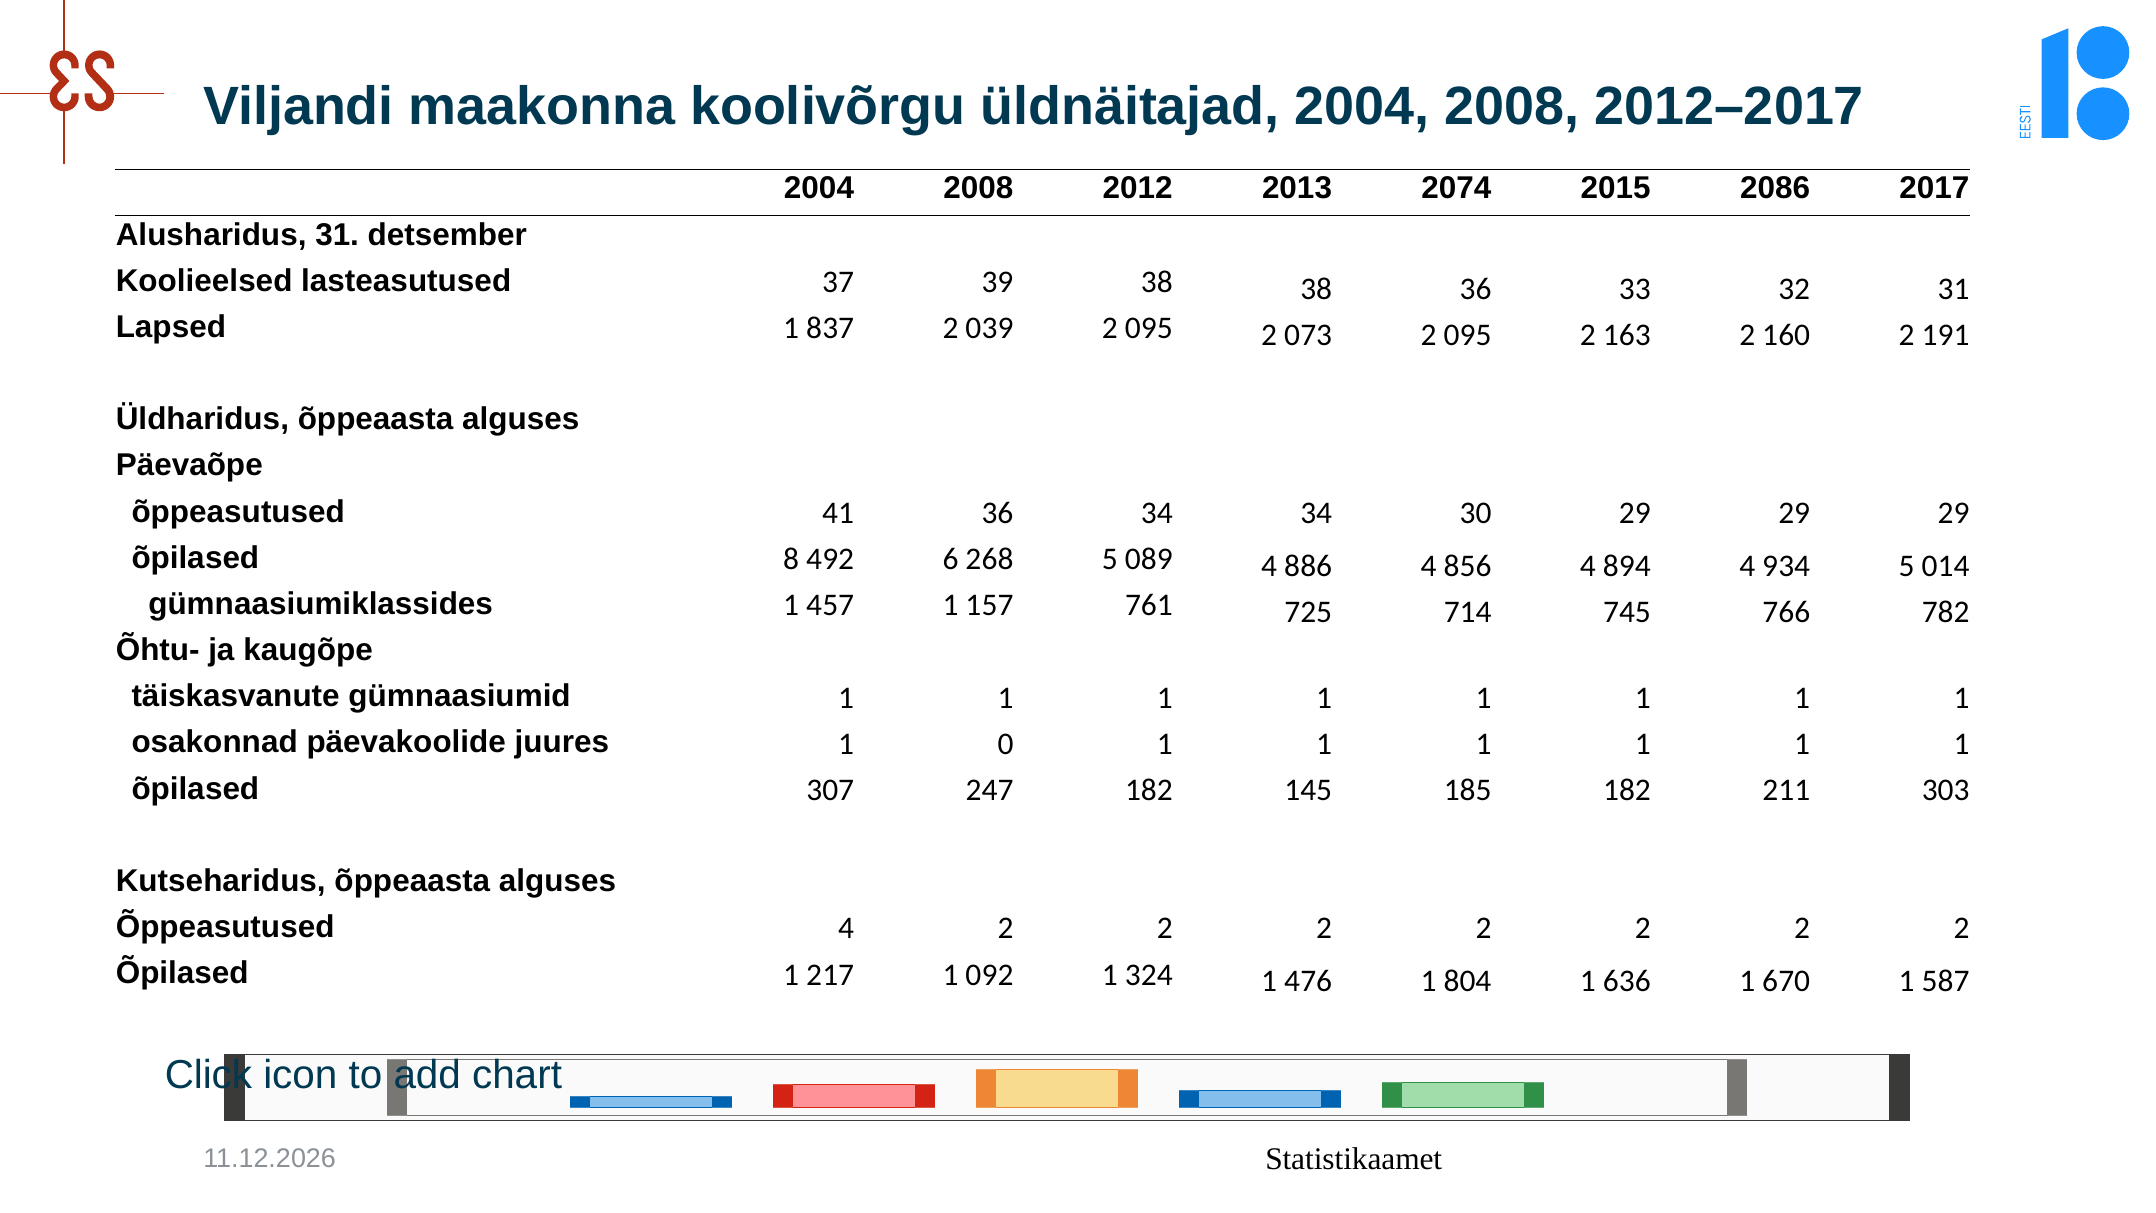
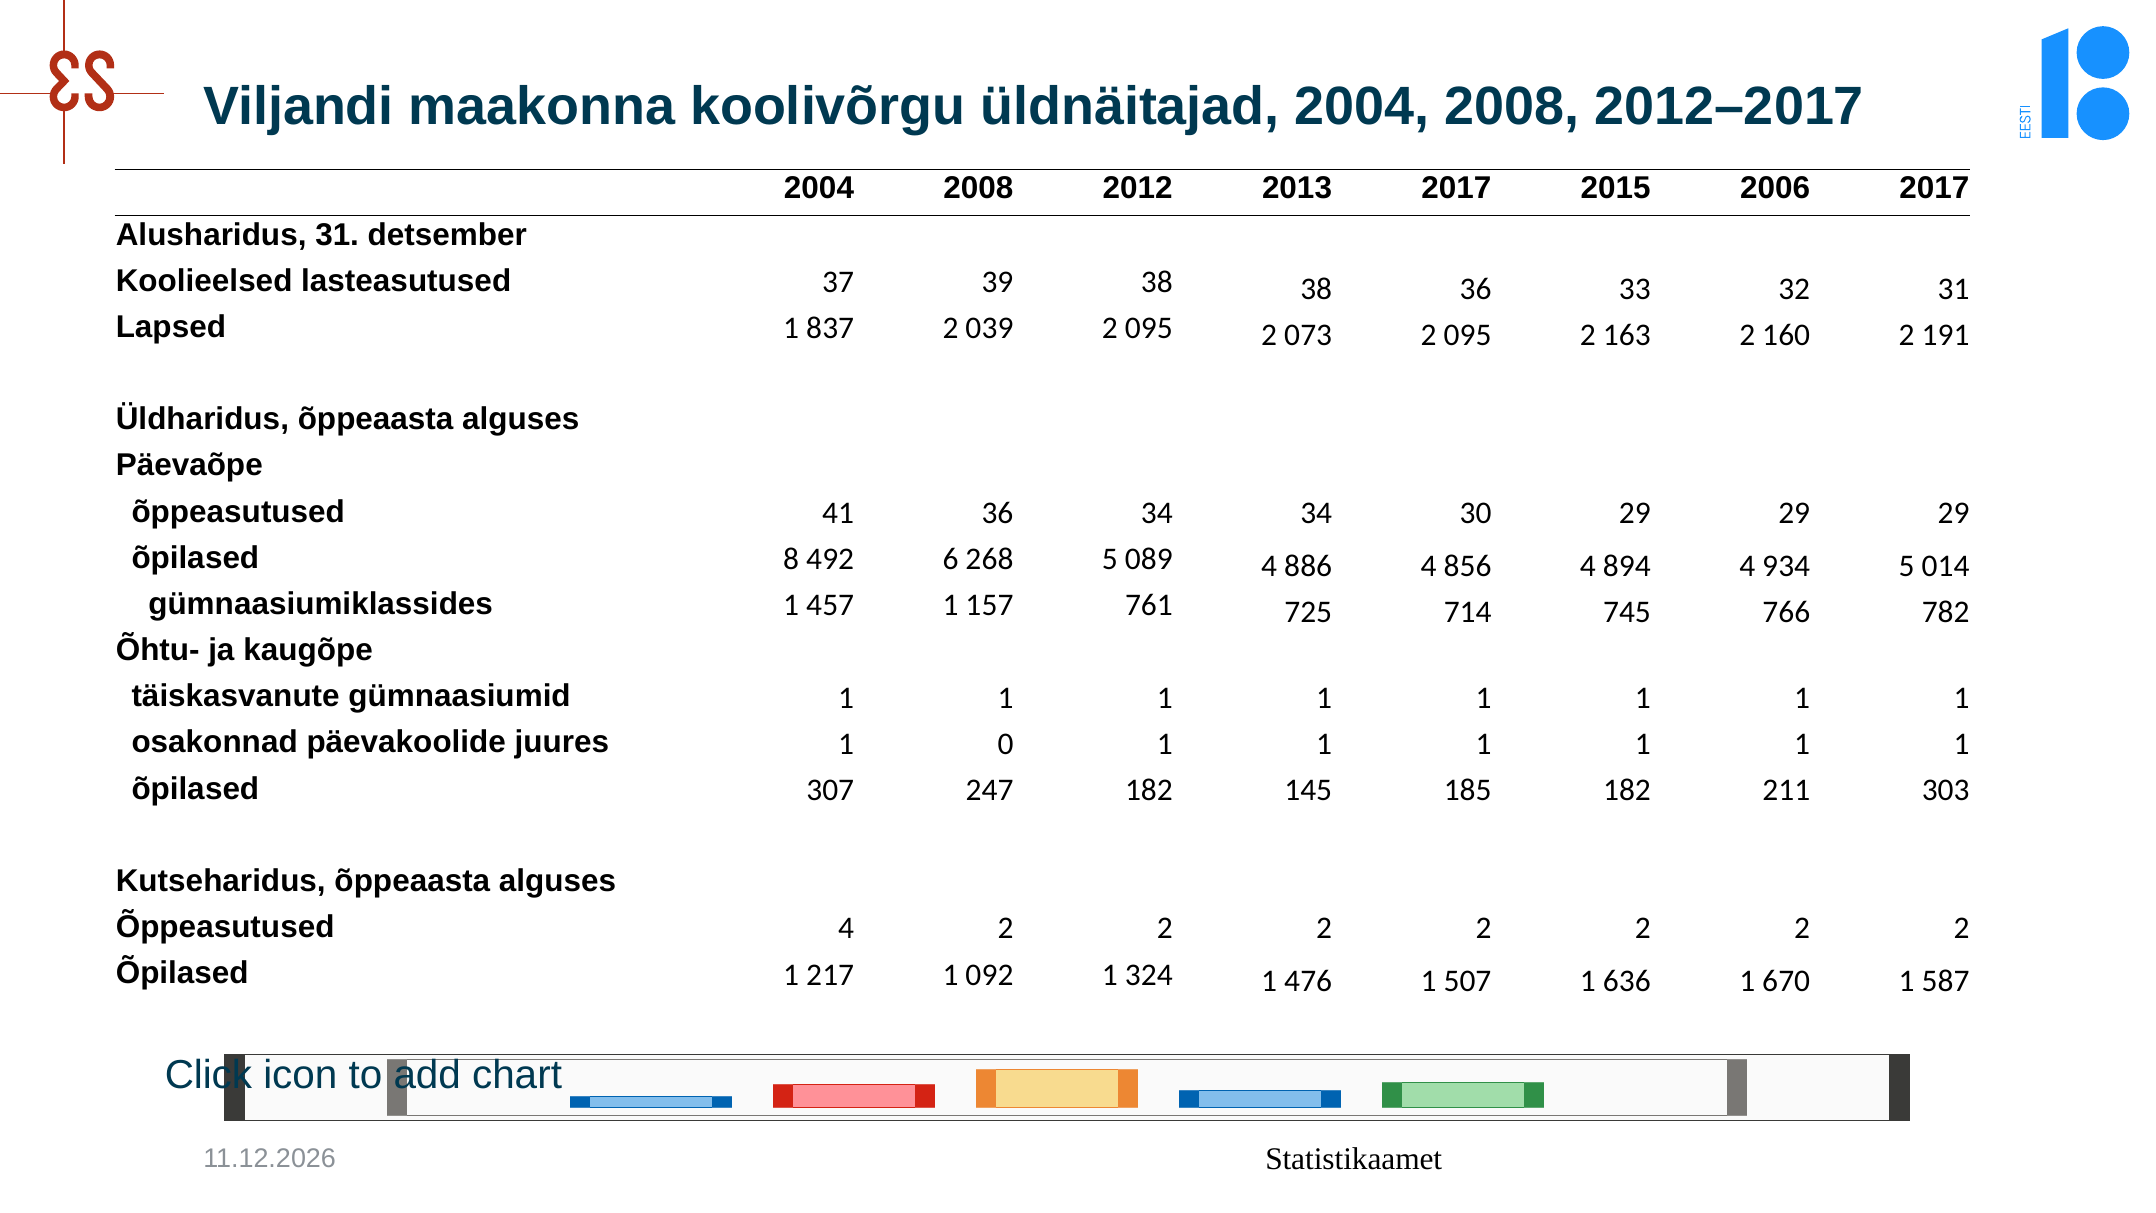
2013 2074: 2074 -> 2017 (1456, 188)
2086: 2086 -> 2006 (1775, 188)
804: 804 -> 507 (1467, 981)
